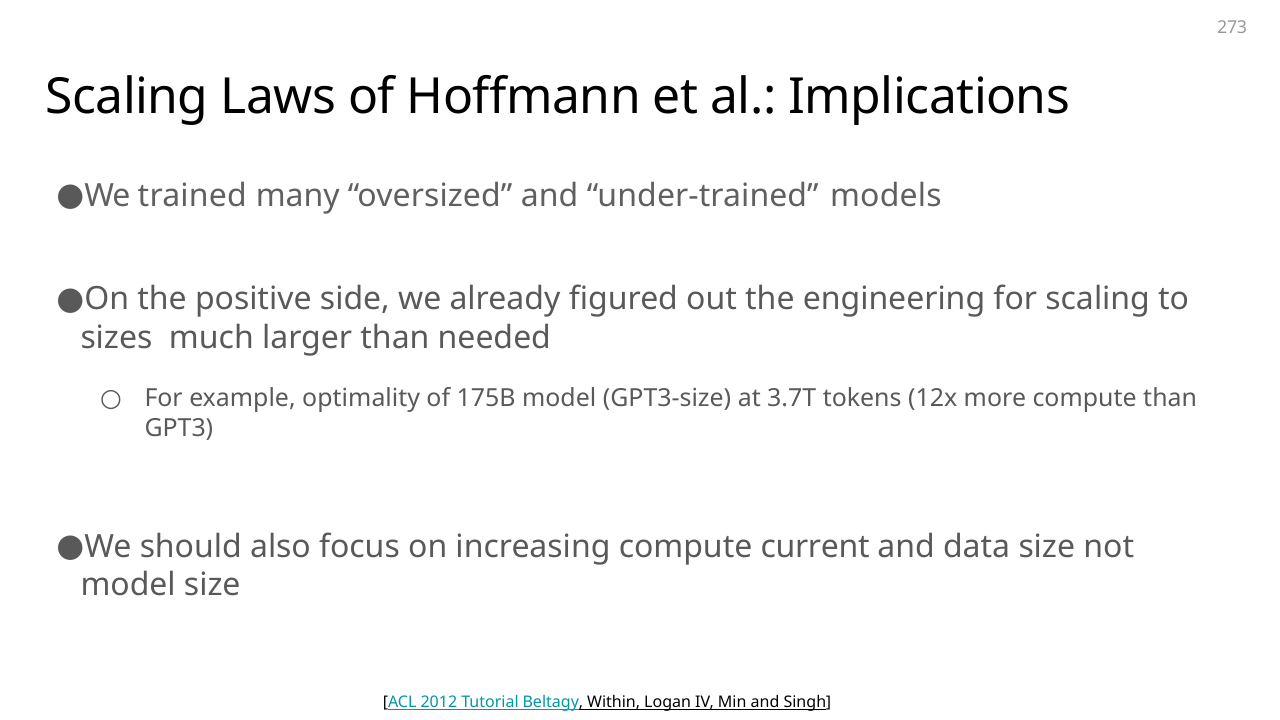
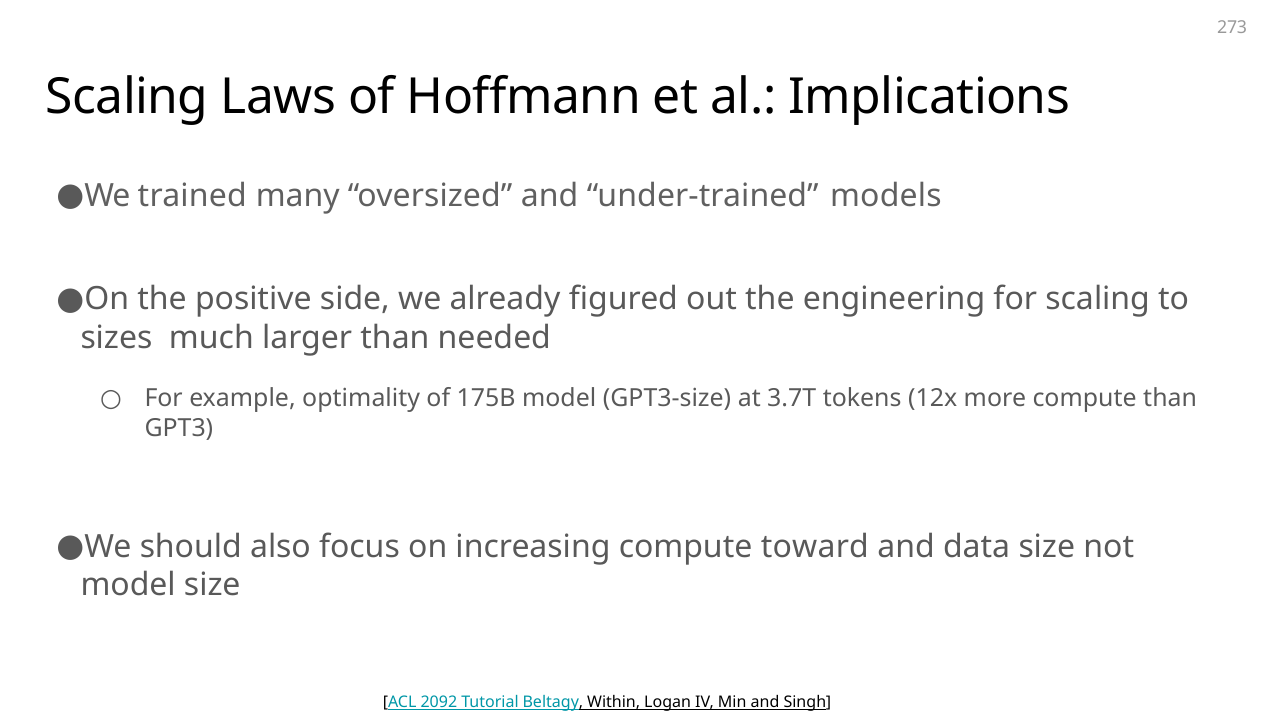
current: current -> toward (815, 547)
2012: 2012 -> 2092 (439, 703)
